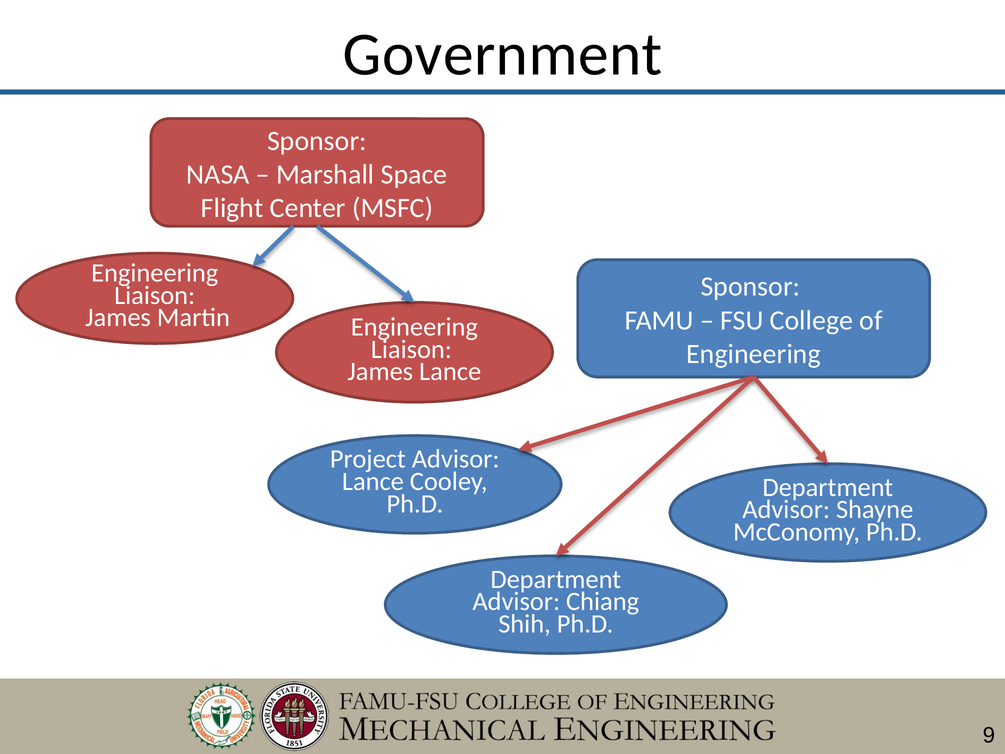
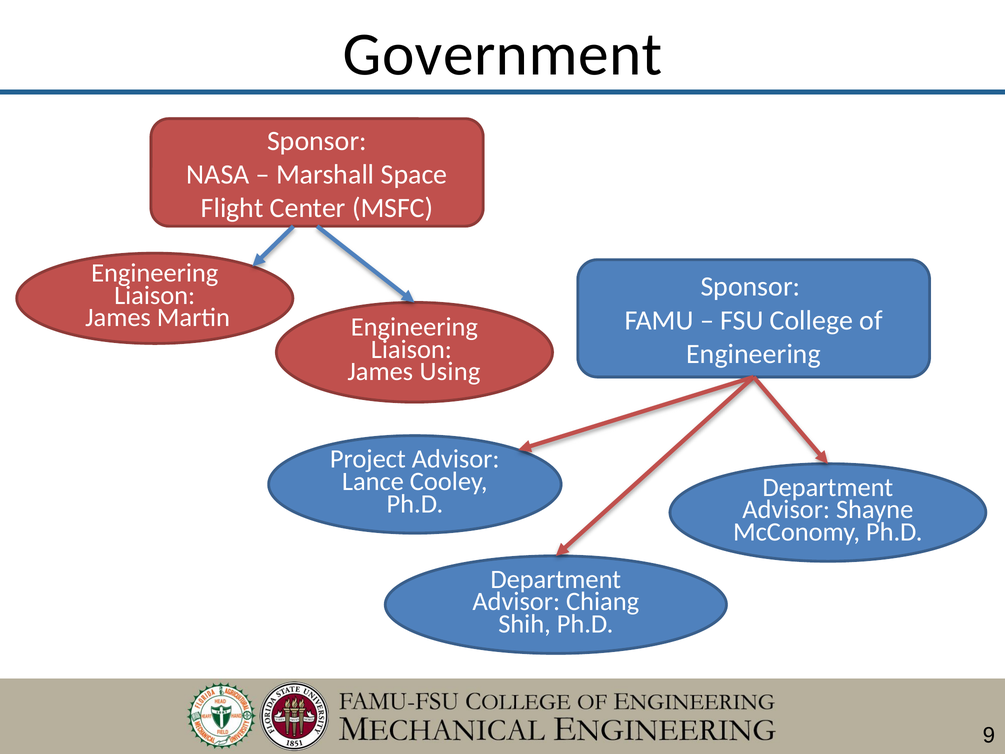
James Lance: Lance -> Using (450, 372)
